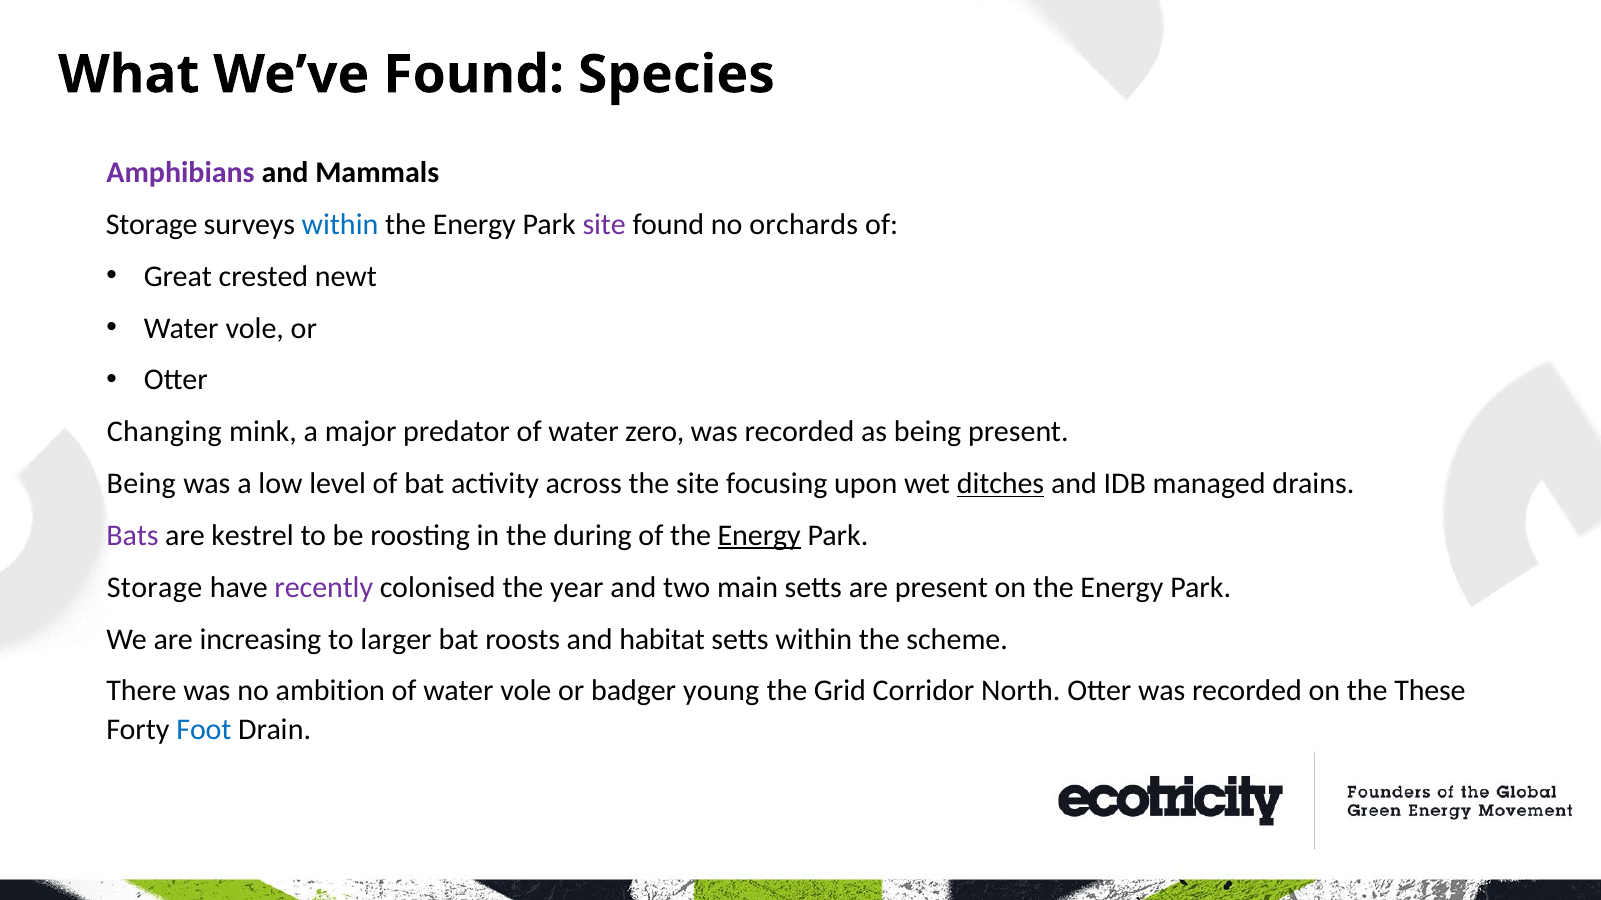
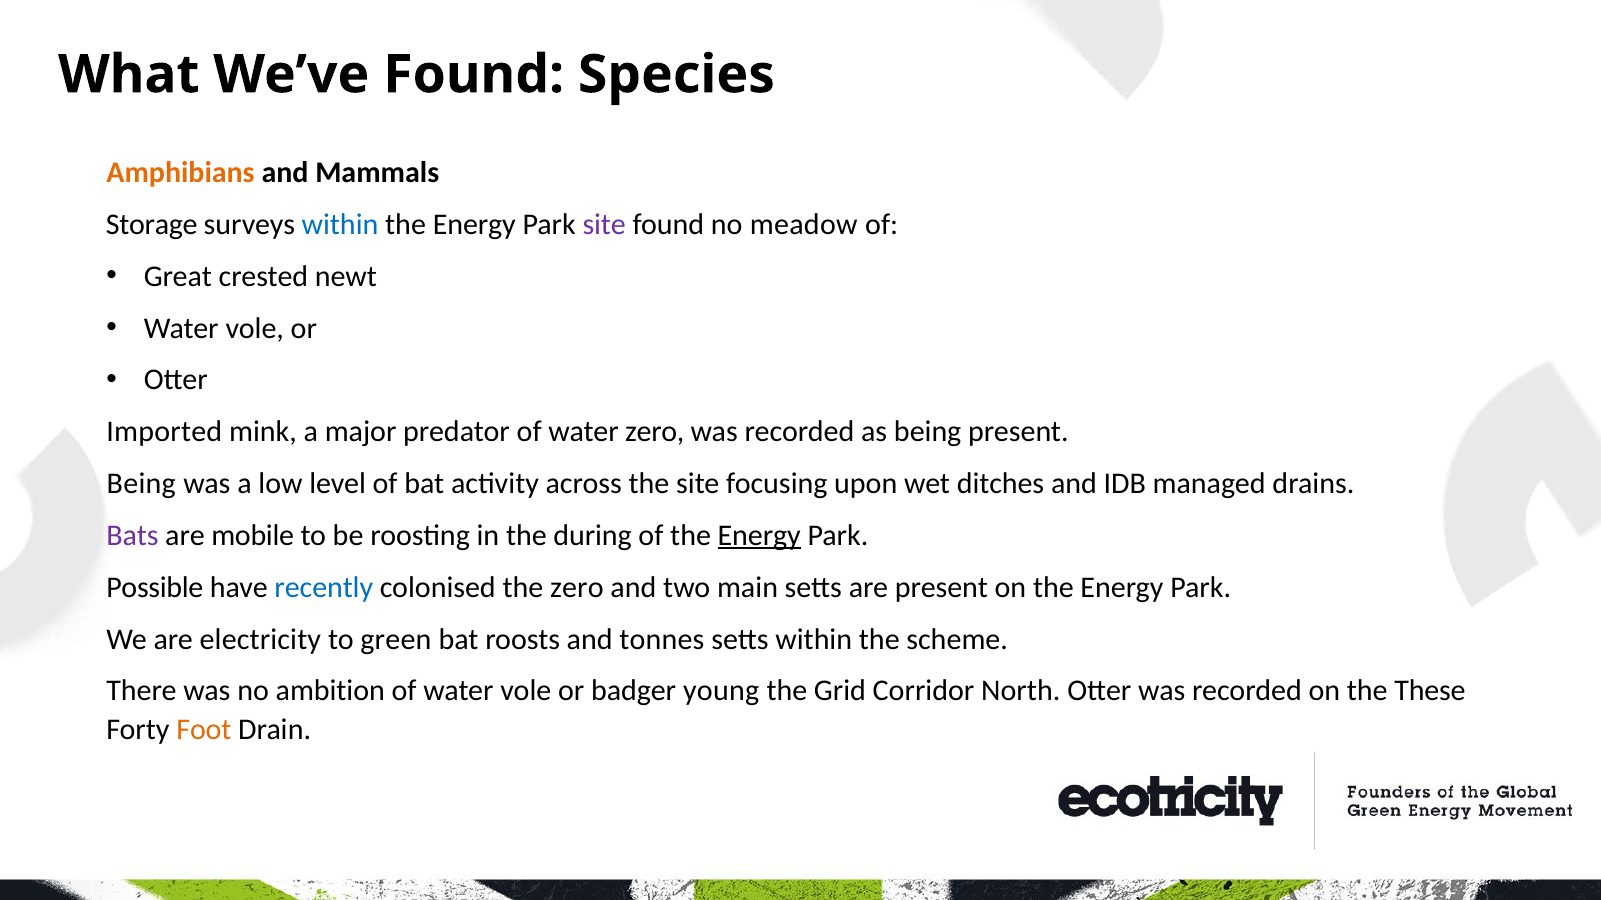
Amphibians colour: purple -> orange (181, 173)
orchards: orchards -> meadow (804, 225)
Changing: Changing -> Imported (164, 432)
ditches underline: present -> none (1001, 484)
kestrel: kestrel -> mobile (253, 536)
Storage: Storage -> Possible (155, 588)
recently colour: purple -> blue (324, 588)
the year: year -> zero (577, 588)
increasing: increasing -> electricity (260, 640)
larger: larger -> green (396, 640)
habitat: habitat -> tonnes (662, 640)
Foot colour: blue -> orange (204, 730)
